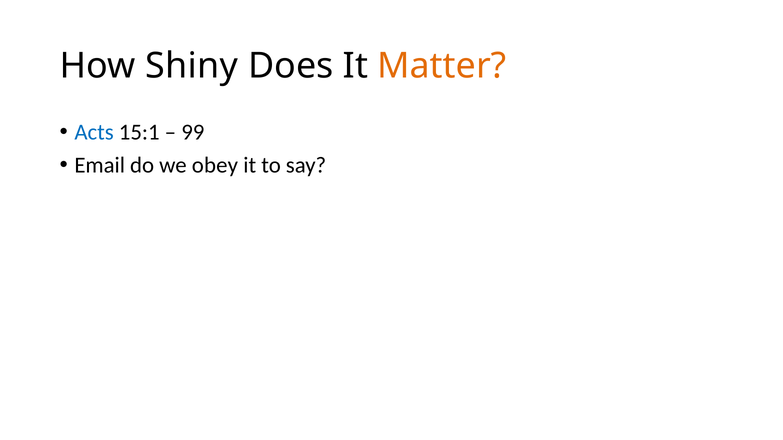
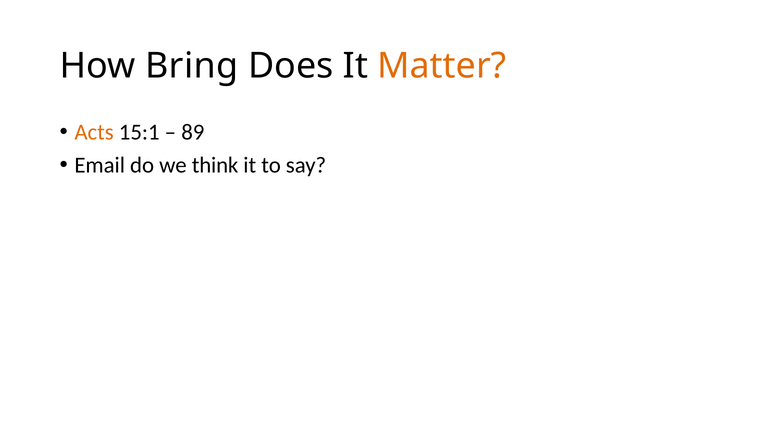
Shiny: Shiny -> Bring (192, 66)
Acts colour: blue -> orange (94, 132)
99: 99 -> 89 (193, 132)
obey: obey -> think (215, 165)
